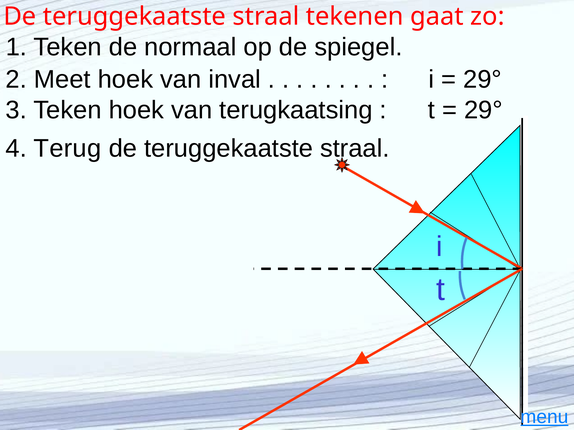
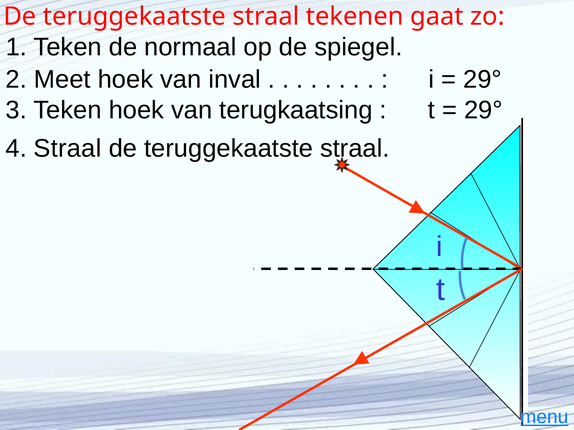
4 Terug: Terug -> Straal (67, 149)
